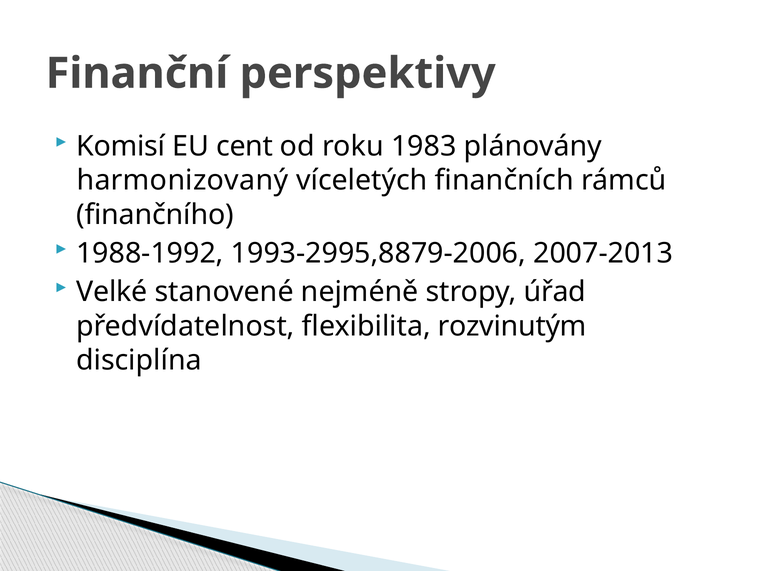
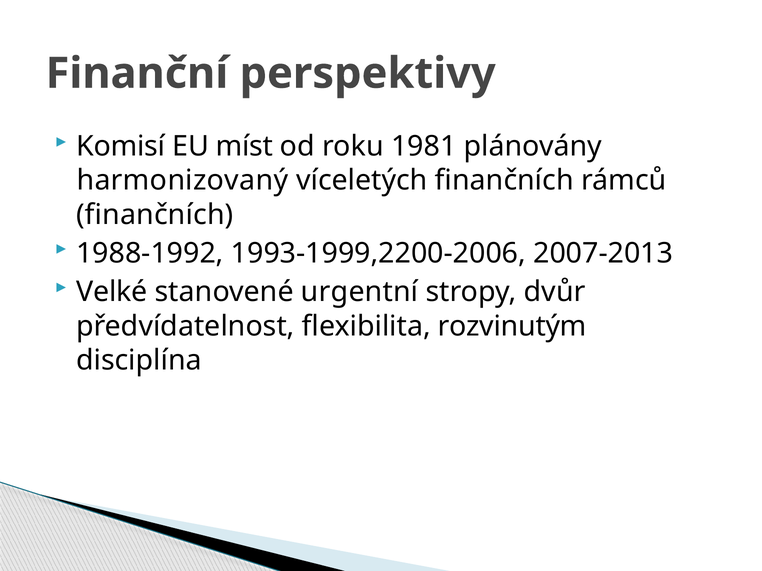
cent: cent -> míst (245, 146)
1983: 1983 -> 1981 (424, 146)
finančního: finančního -> finančních (155, 215)
1993-2995,8879-2006: 1993-2995,8879-2006 -> 1993-1999,2200-2006 (378, 254)
nejméně: nejméně -> urgentní (360, 292)
úřad: úřad -> dvůr (555, 292)
